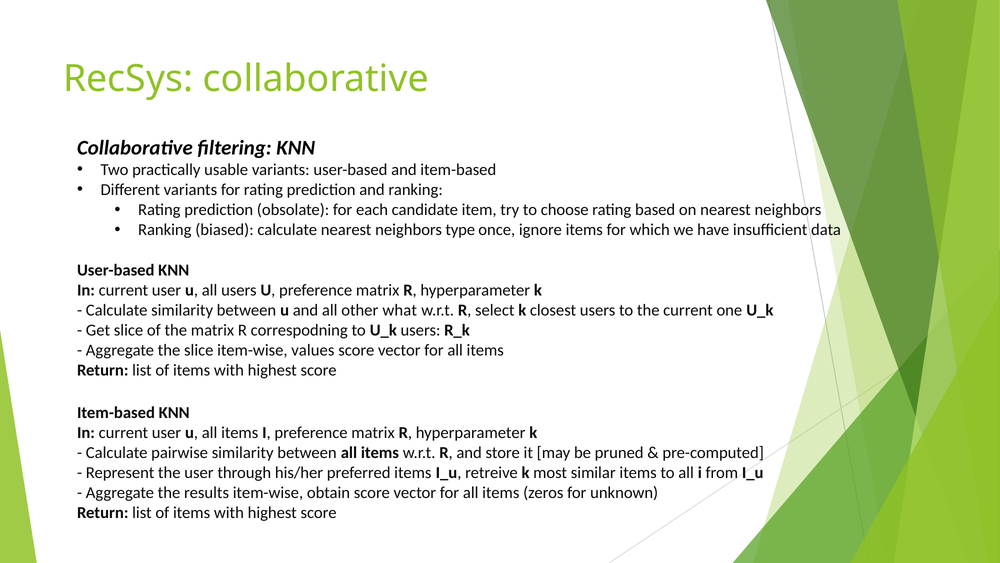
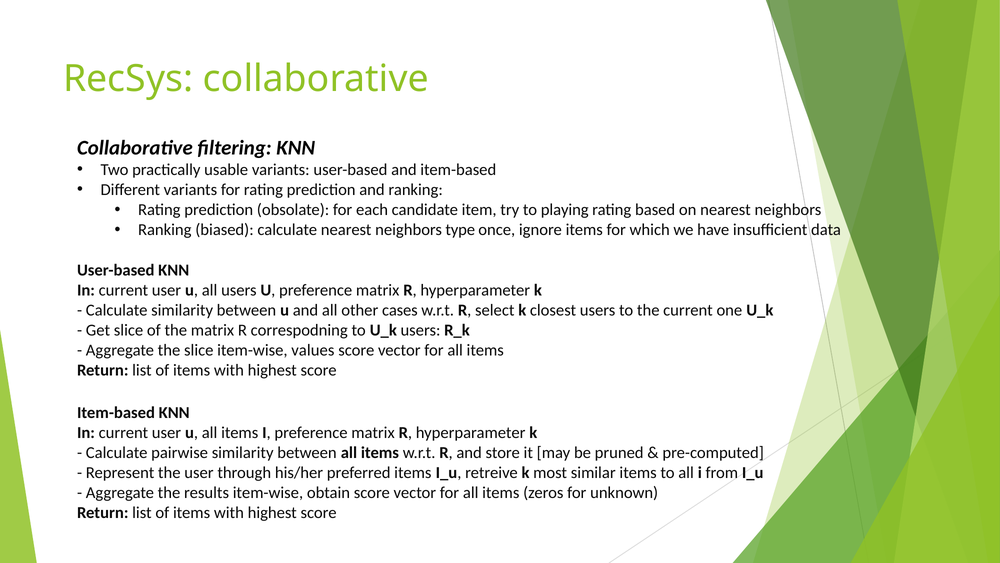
choose: choose -> playing (565, 210)
what: what -> cases (400, 310)
